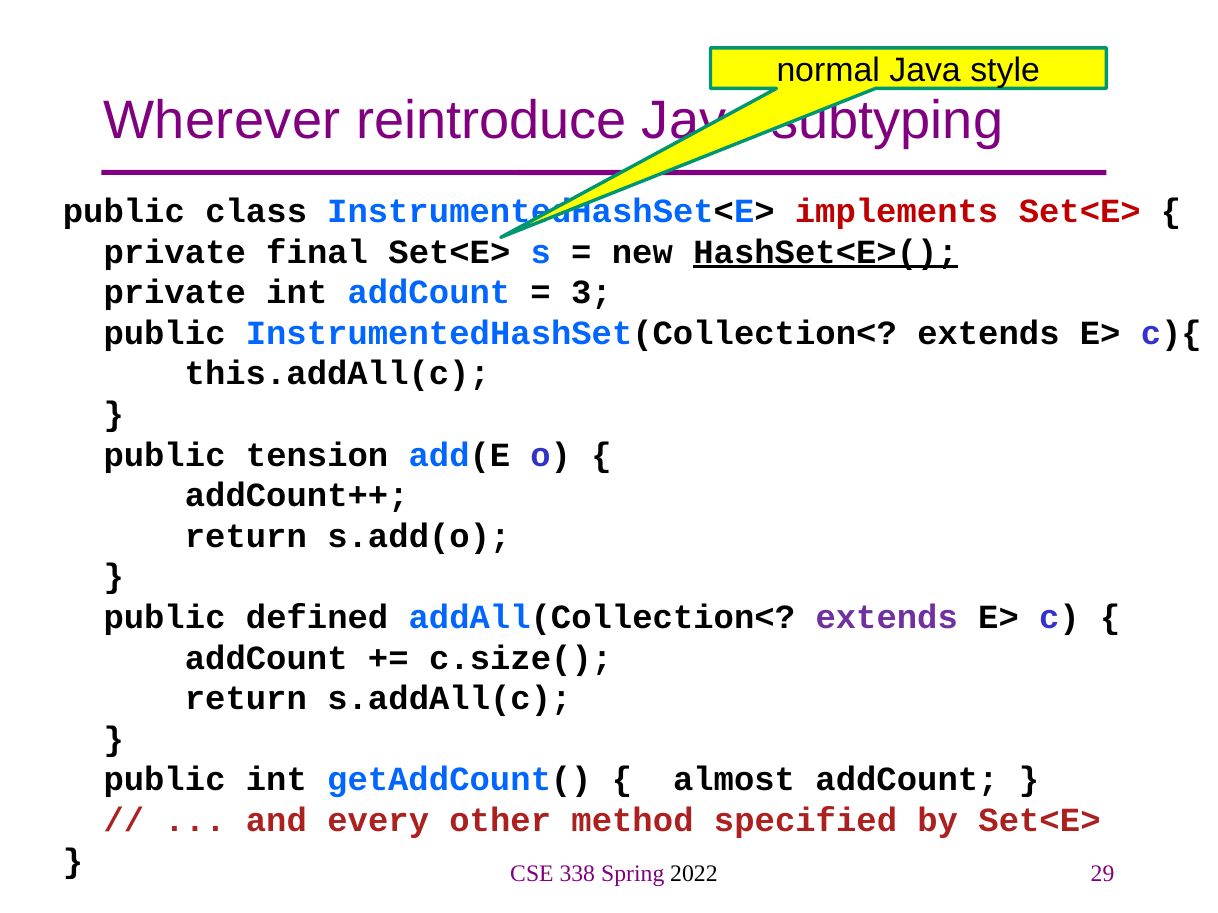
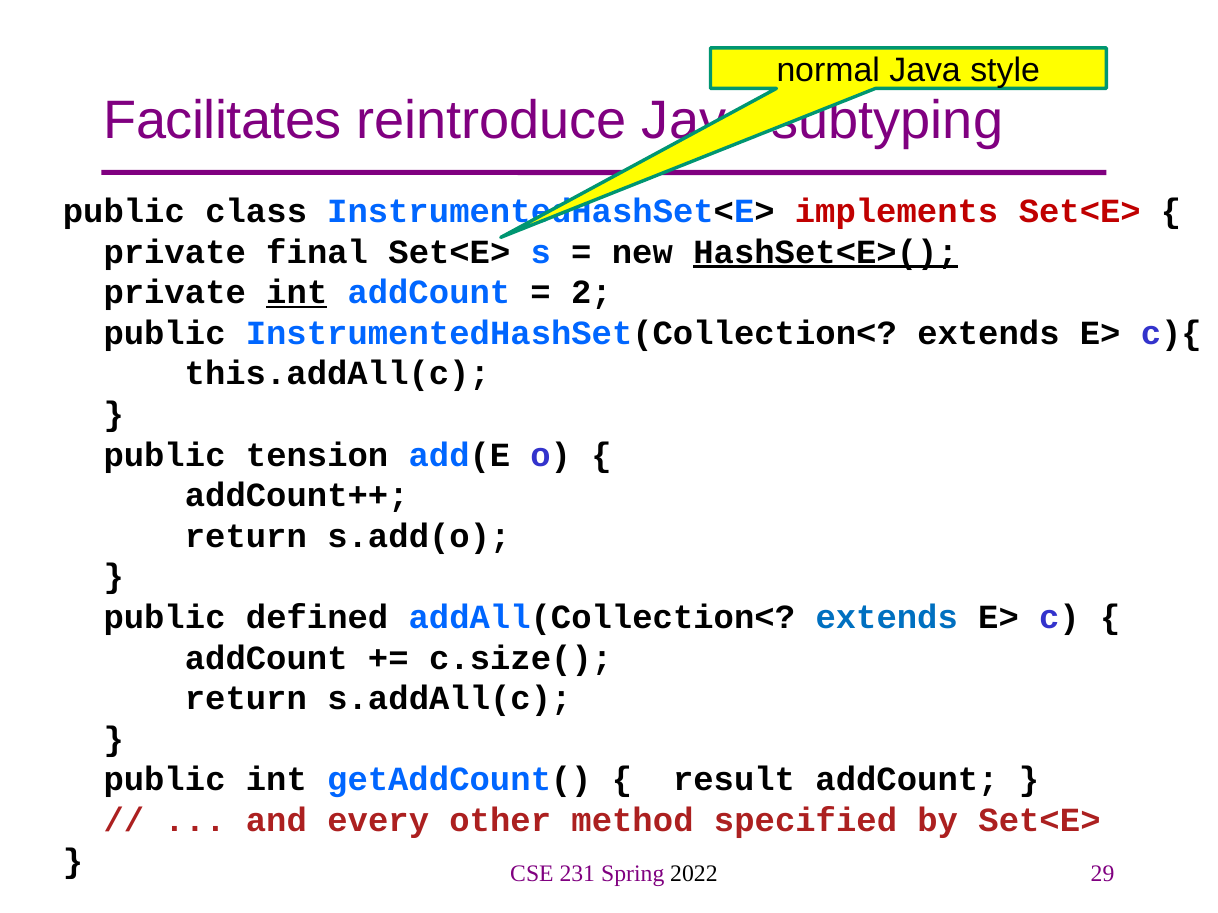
Wherever: Wherever -> Facilitates (223, 120)
int underline: none -> present (297, 293)
3: 3 -> 2 (591, 293)
extends colour: purple -> blue (887, 618)
almost: almost -> result (734, 780)
338: 338 -> 231 (577, 875)
